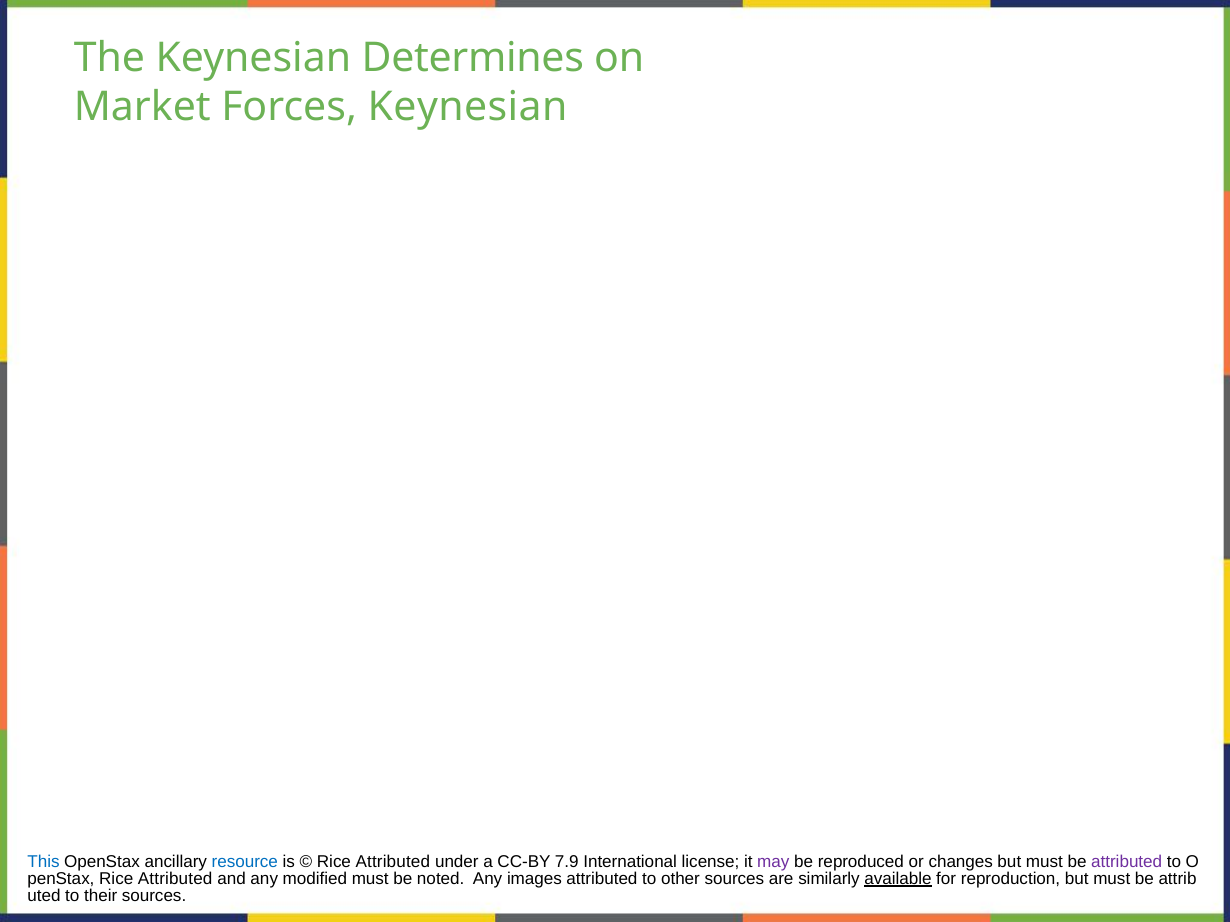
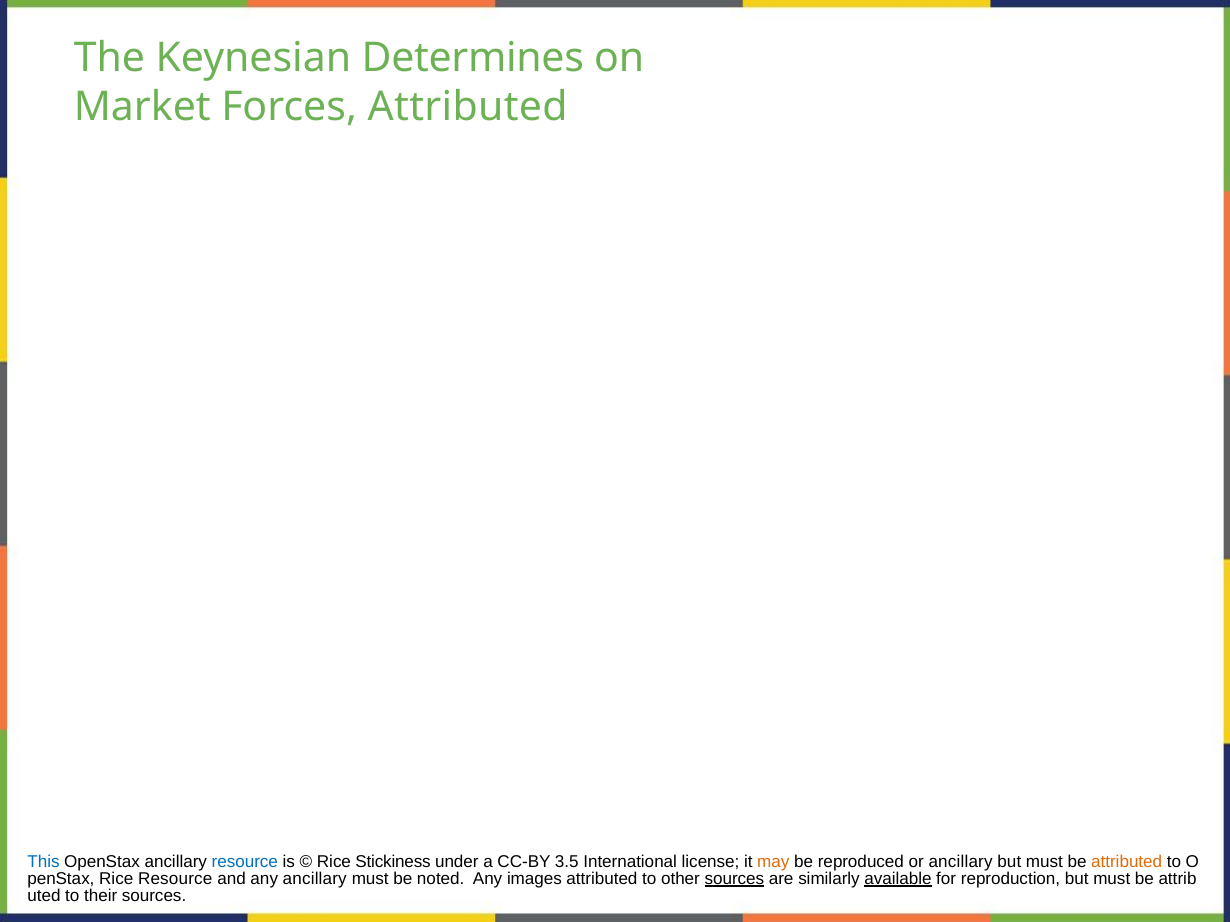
Forces Keynesian: Keynesian -> Attributed (468, 107)
Attributed: Attributed -> Stickiness (393, 862)
7.9: 7.9 -> 3.5 (567, 862)
may colour: purple -> orange (773, 862)
or changes: changes -> ancillary (961, 862)
attributed colour: purple -> orange (1127, 862)
Attributed: Attributed -> Resource (175, 879)
any modified: modified -> ancillary (315, 879)
sources underline: none -> present (734, 879)
